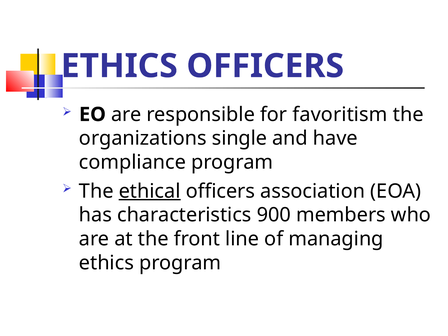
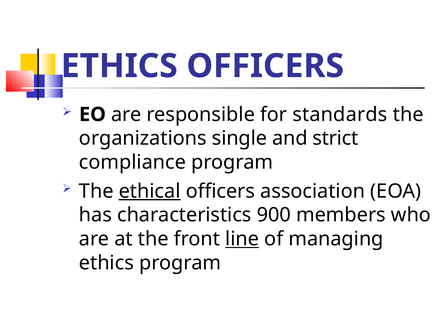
favoritism: favoritism -> standards (340, 114)
have: have -> strict (336, 138)
line underline: none -> present (242, 239)
